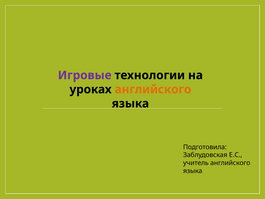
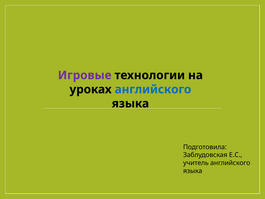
английского colour: orange -> blue (153, 89)
